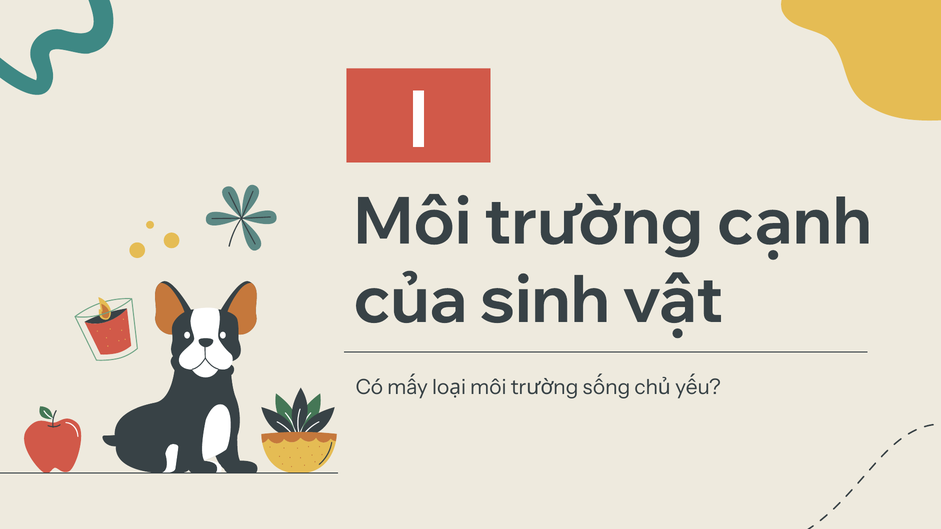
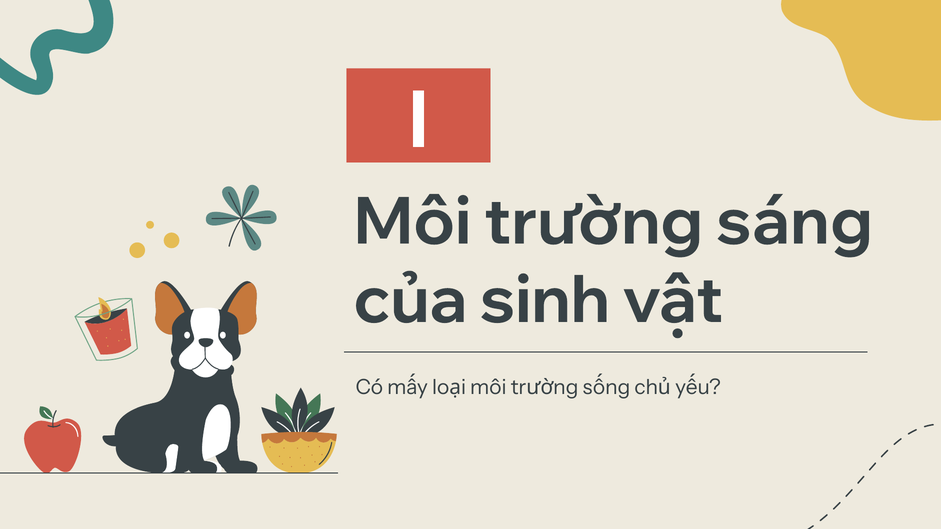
cạnh: cạnh -> sáng (794, 222)
